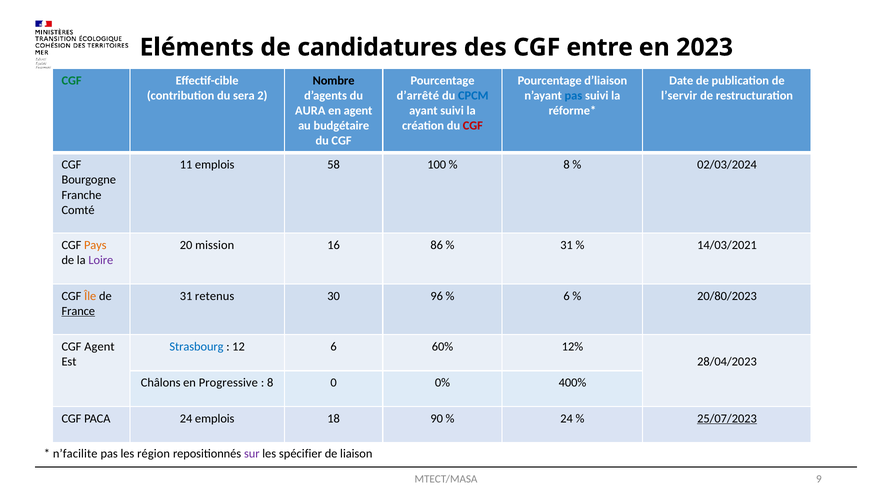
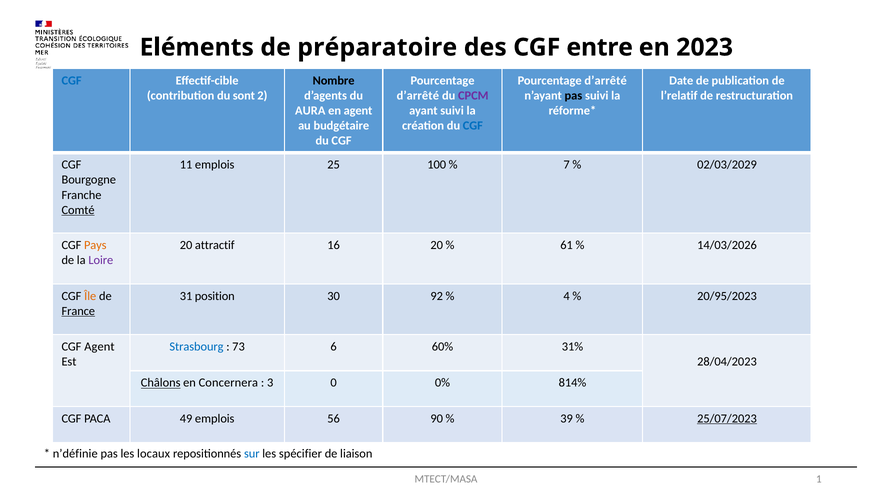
candidatures: candidatures -> préparatoire (377, 47)
CGF colour: green -> blue (72, 81)
d’liaison: d’liaison -> d’arrêté (606, 81)
sera: sera -> sont (244, 96)
CPCM colour: blue -> purple (473, 96)
pas colour: blue -> black (573, 96)
l’servir: l’servir -> l’relatif (679, 96)
CGF colour: red -> blue (473, 126)
58: 58 -> 25 (334, 165)
8: 8 -> 7 (567, 165)
02/03/2024: 02/03/2024 -> 02/03/2029 (727, 165)
Comté underline: none -> present (78, 210)
mission: mission -> attractif (215, 245)
16 86: 86 -> 20 (437, 245)
31: 31 -> 61 (567, 245)
14/03/2021: 14/03/2021 -> 14/03/2026 (727, 245)
retenus: retenus -> position (215, 296)
96: 96 -> 92 (437, 296)
6: 6 -> 4 (567, 296)
20/80/2023: 20/80/2023 -> 20/95/2023 (727, 296)
12: 12 -> 73 (239, 347)
12%: 12% -> 31% (572, 347)
Châlons underline: none -> present (161, 383)
Progressive: Progressive -> Concernera (228, 383)
8: 8 -> 3 (270, 383)
400%: 400% -> 814% (572, 383)
PACA 24: 24 -> 49 (186, 418)
18: 18 -> 56 (334, 418)
24: 24 -> 39 (567, 418)
n’facilite: n’facilite -> n’définie (75, 454)
région: région -> locaux (154, 454)
sur colour: purple -> blue (252, 454)
9: 9 -> 1 (819, 479)
